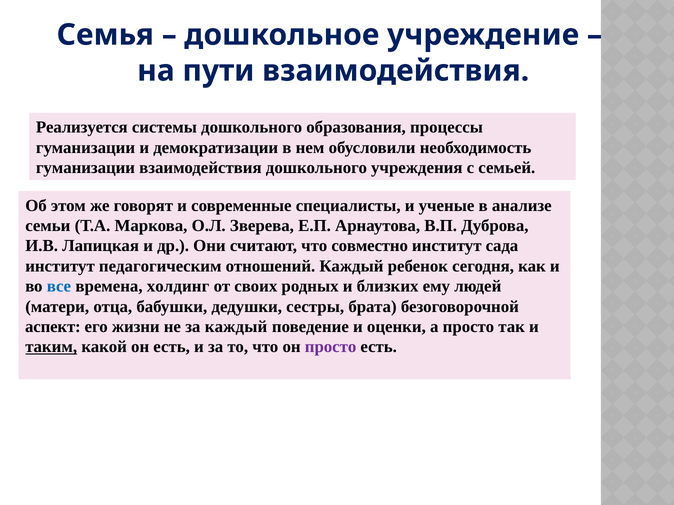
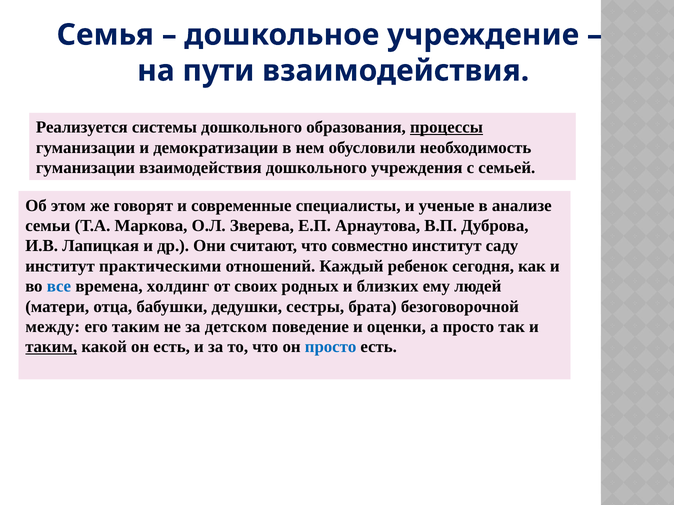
процессы underline: none -> present (446, 128)
сада: сада -> саду (502, 246)
педагогическим: педагогическим -> практическими (160, 266)
аспект: аспект -> между (53, 327)
его жизни: жизни -> таким (136, 327)
за каждый: каждый -> детском (236, 327)
просто colour: purple -> blue (331, 347)
